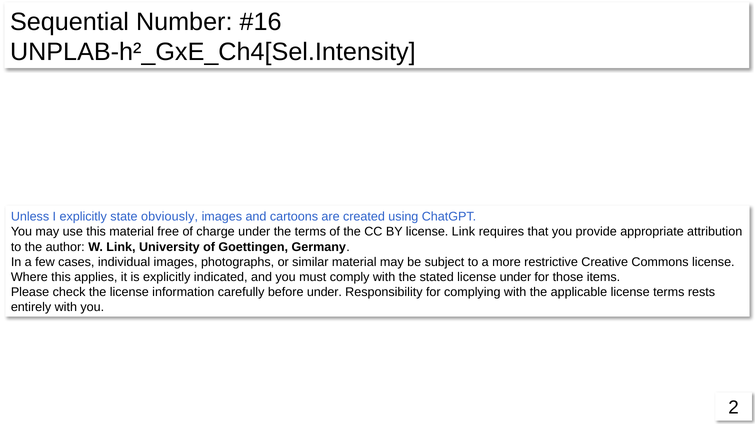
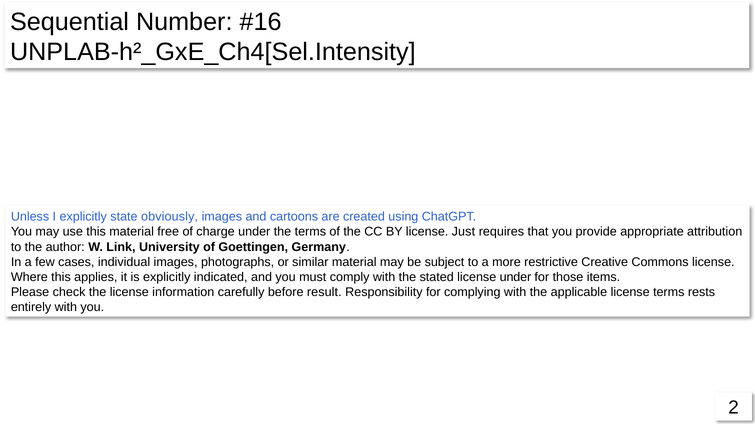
license Link: Link -> Just (463, 232)
before under: under -> result (324, 293)
